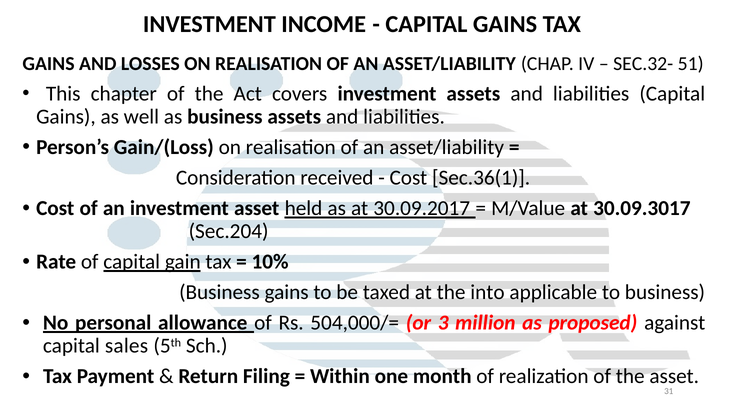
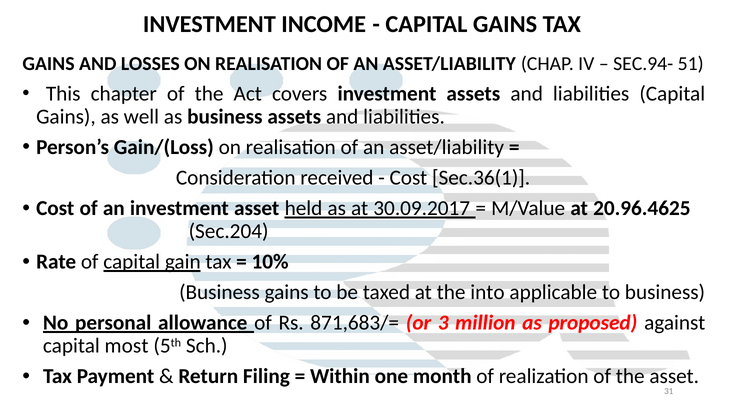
SEC.32-: SEC.32- -> SEC.94- (643, 64)
30.09.3017: 30.09.3017 -> 20.96.4625 (642, 208)
504,000/=: 504,000/= -> 871,683/= (355, 323)
sales: sales -> most (127, 346)
